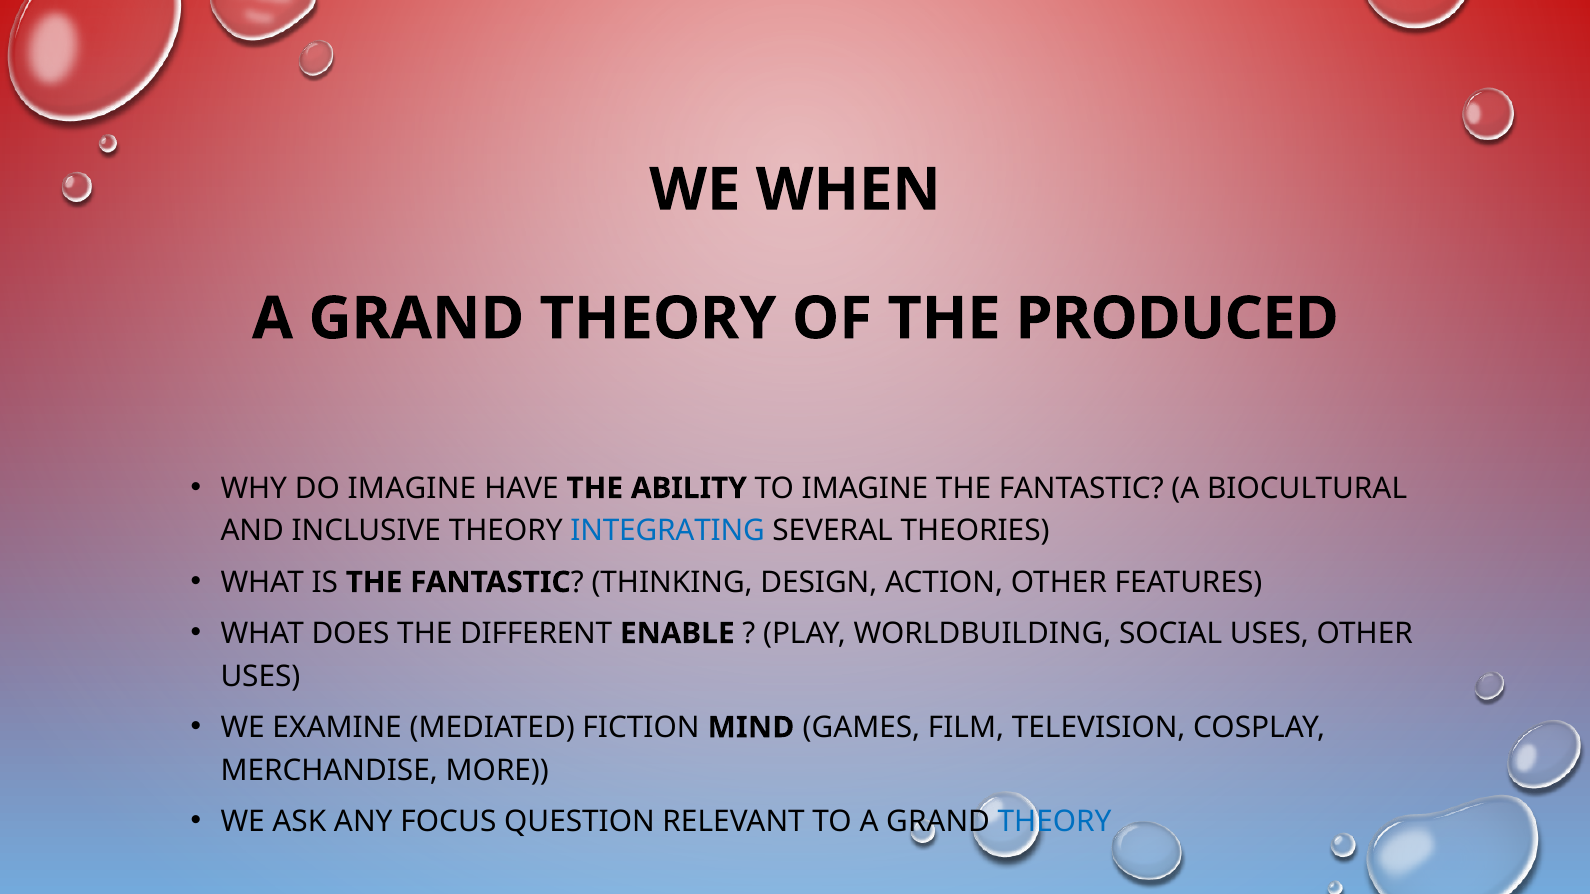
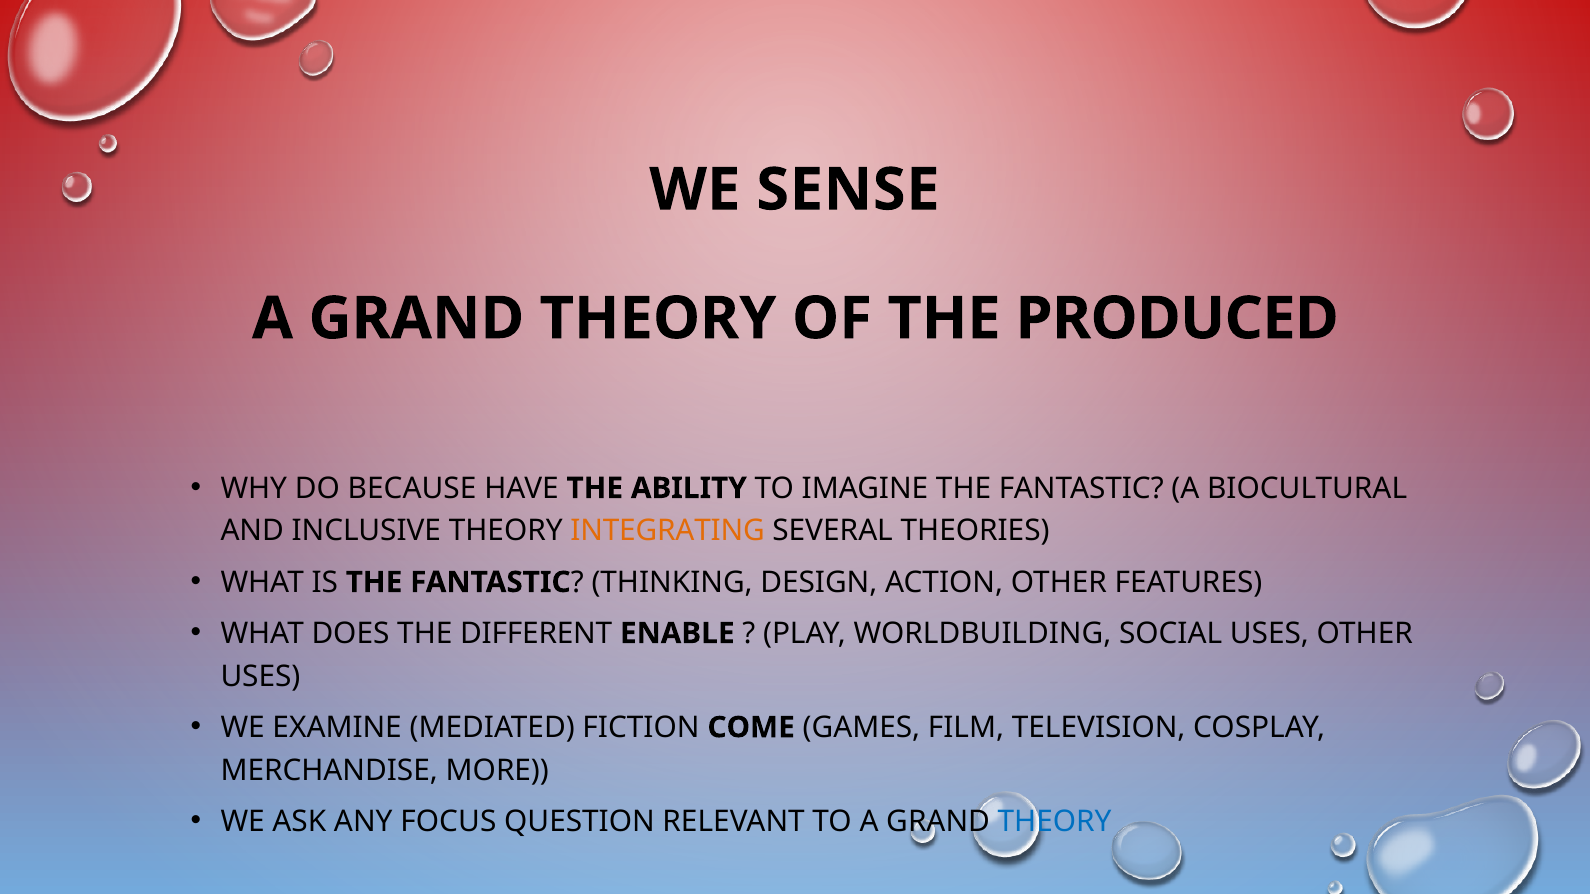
WHEN: WHEN -> SENSE (848, 190)
DO IMAGINE: IMAGINE -> BECAUSE (412, 488)
INTEGRATING colour: blue -> orange (668, 531)
MIND: MIND -> COME (751, 728)
